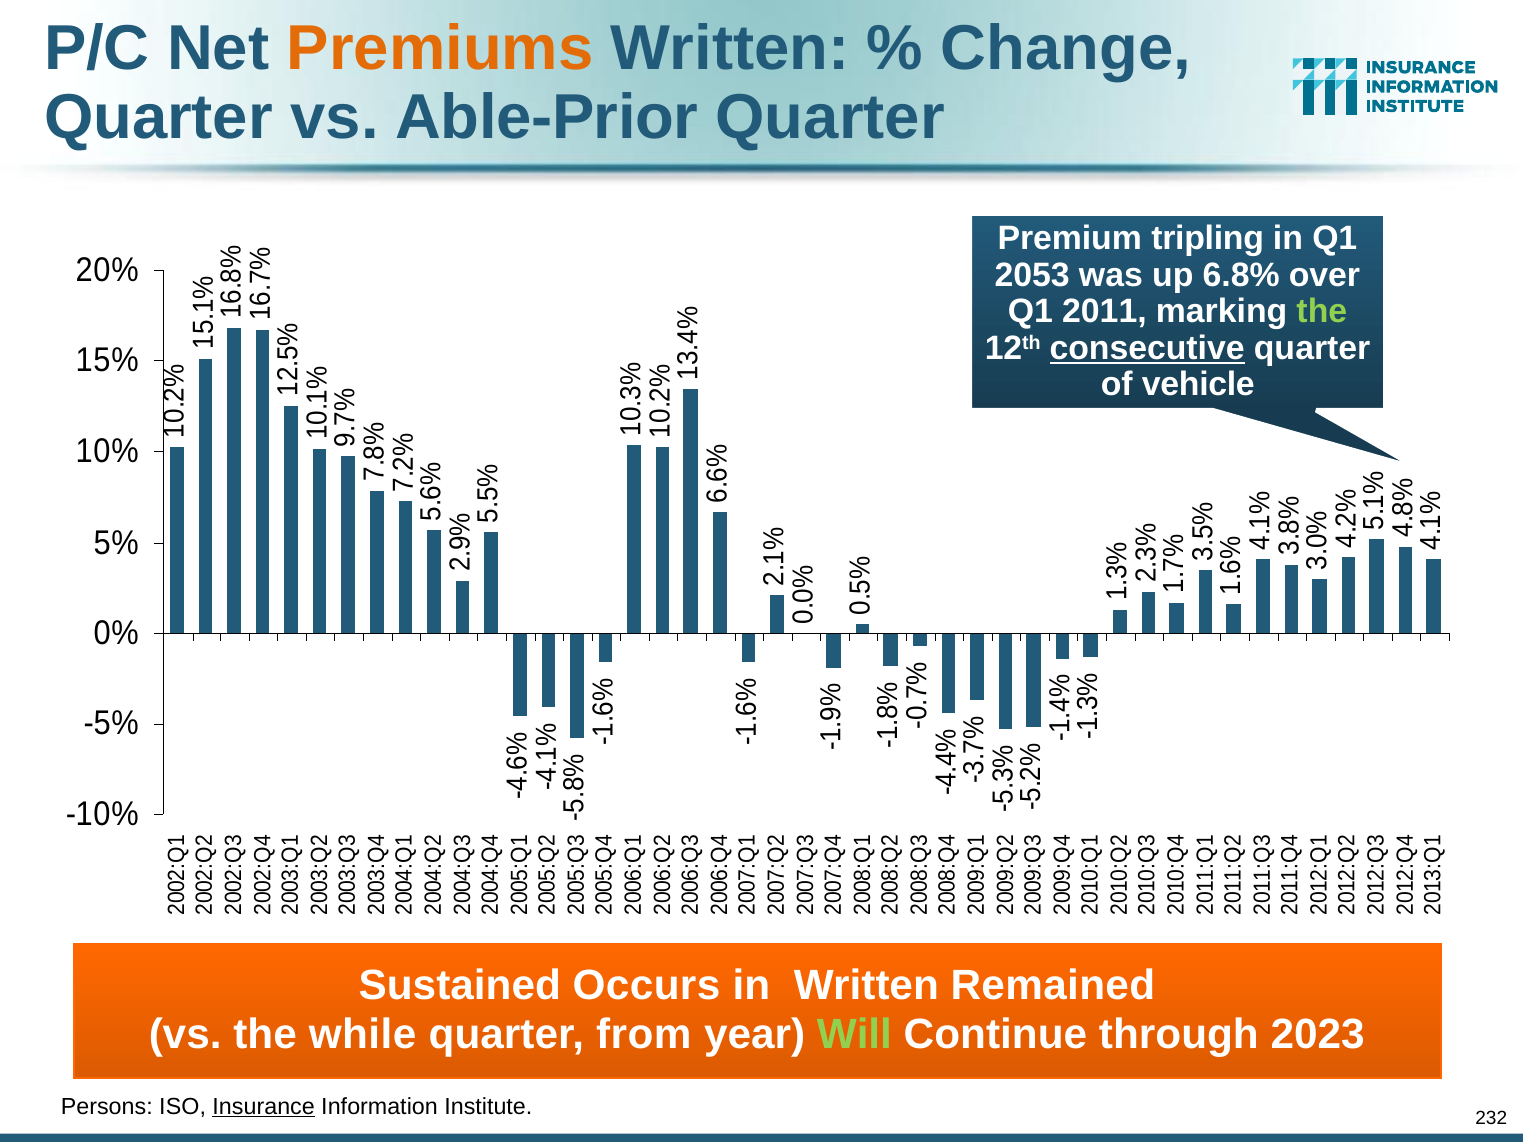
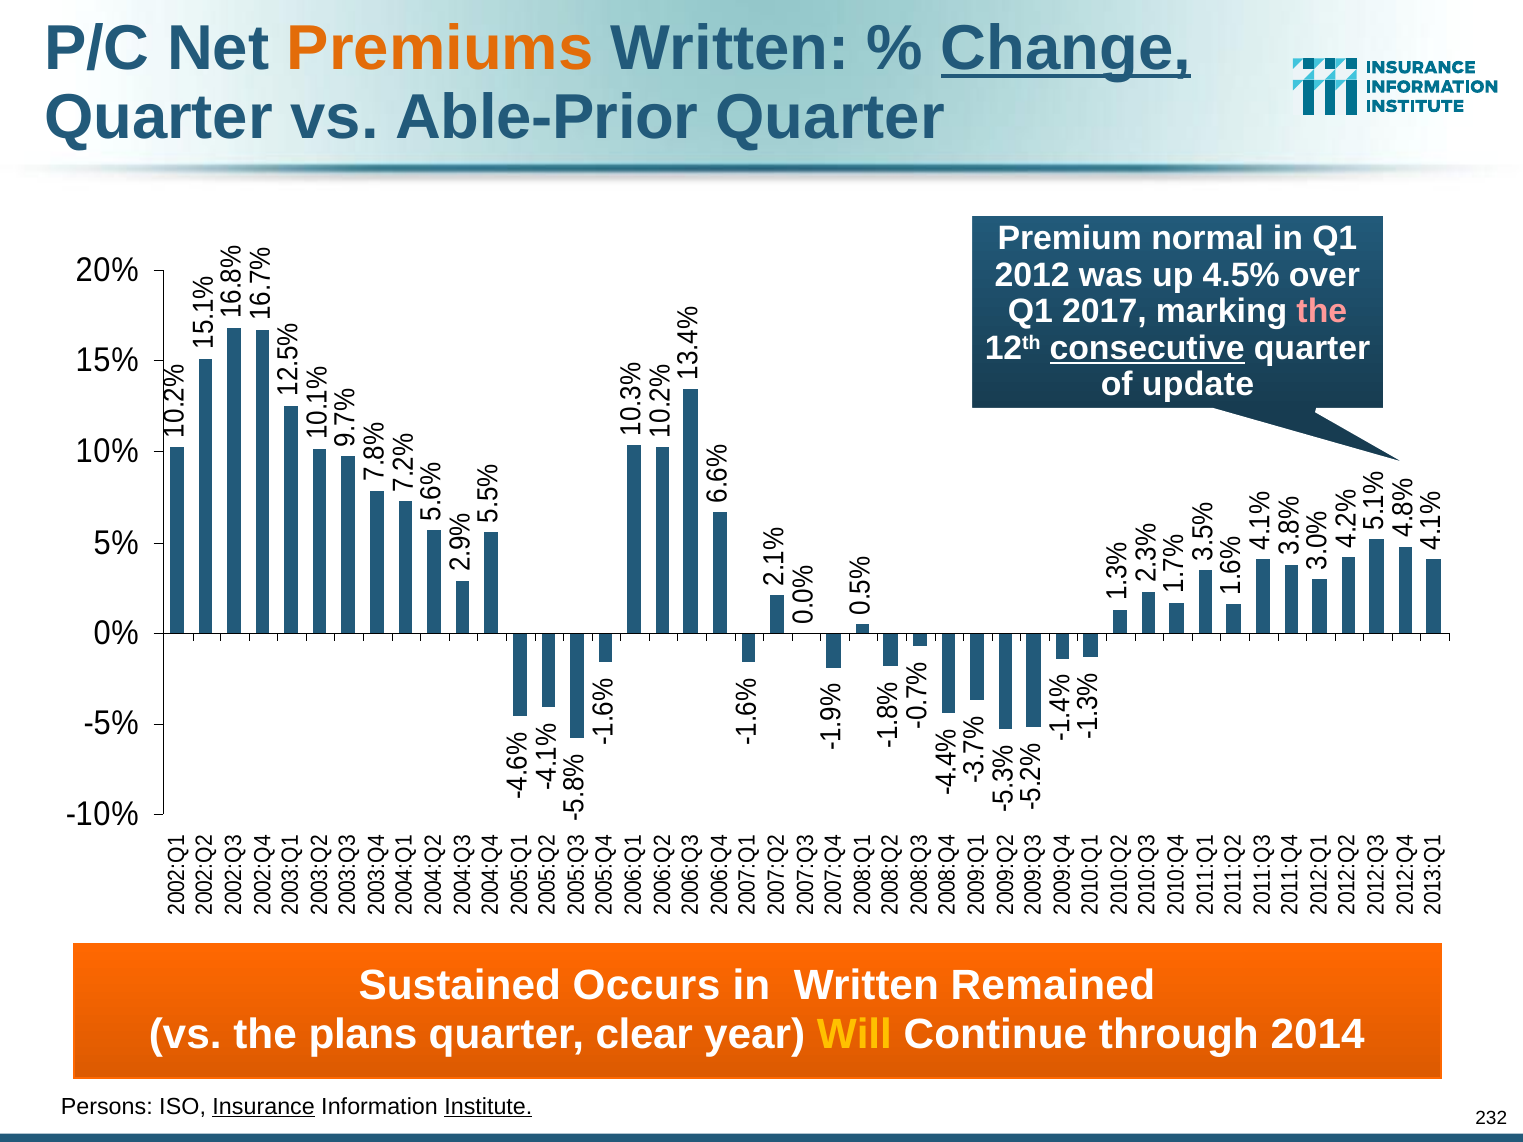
Change underline: none -> present (1066, 49)
tripling: tripling -> normal (1208, 239)
2053: 2053 -> 2012 (1032, 275)
6.8%: 6.8% -> 4.5% (1241, 275)
2011: 2011 -> 2017 (1104, 312)
the colour: light green -> pink (1322, 312)
vehicle: vehicle -> update (1198, 385)
while: while -> plans (363, 1035)
from: from -> clear (644, 1035)
Will colour: light green -> yellow (854, 1035)
2023: 2023 -> 2014 (1318, 1035)
Institute underline: none -> present (488, 1107)
